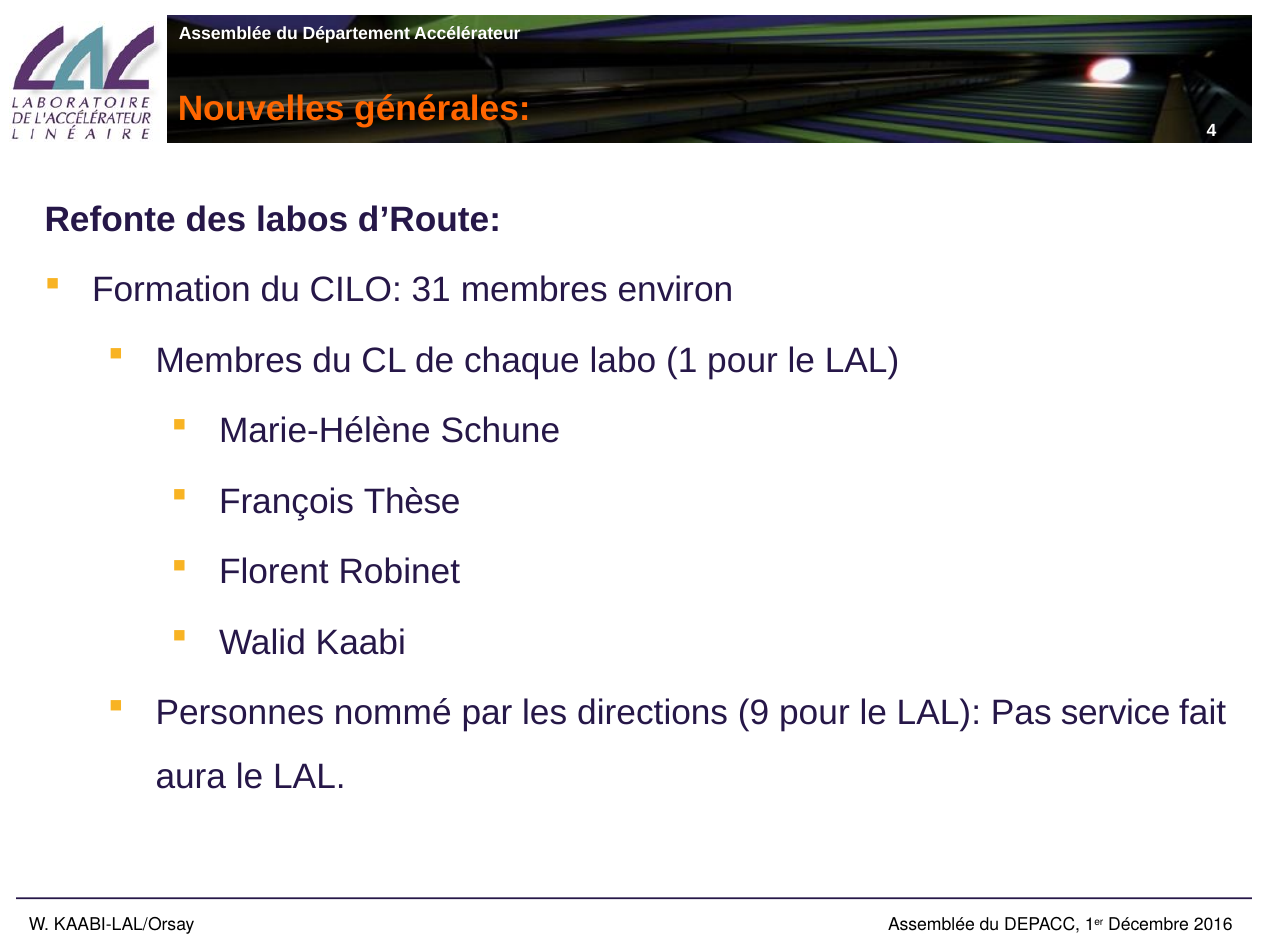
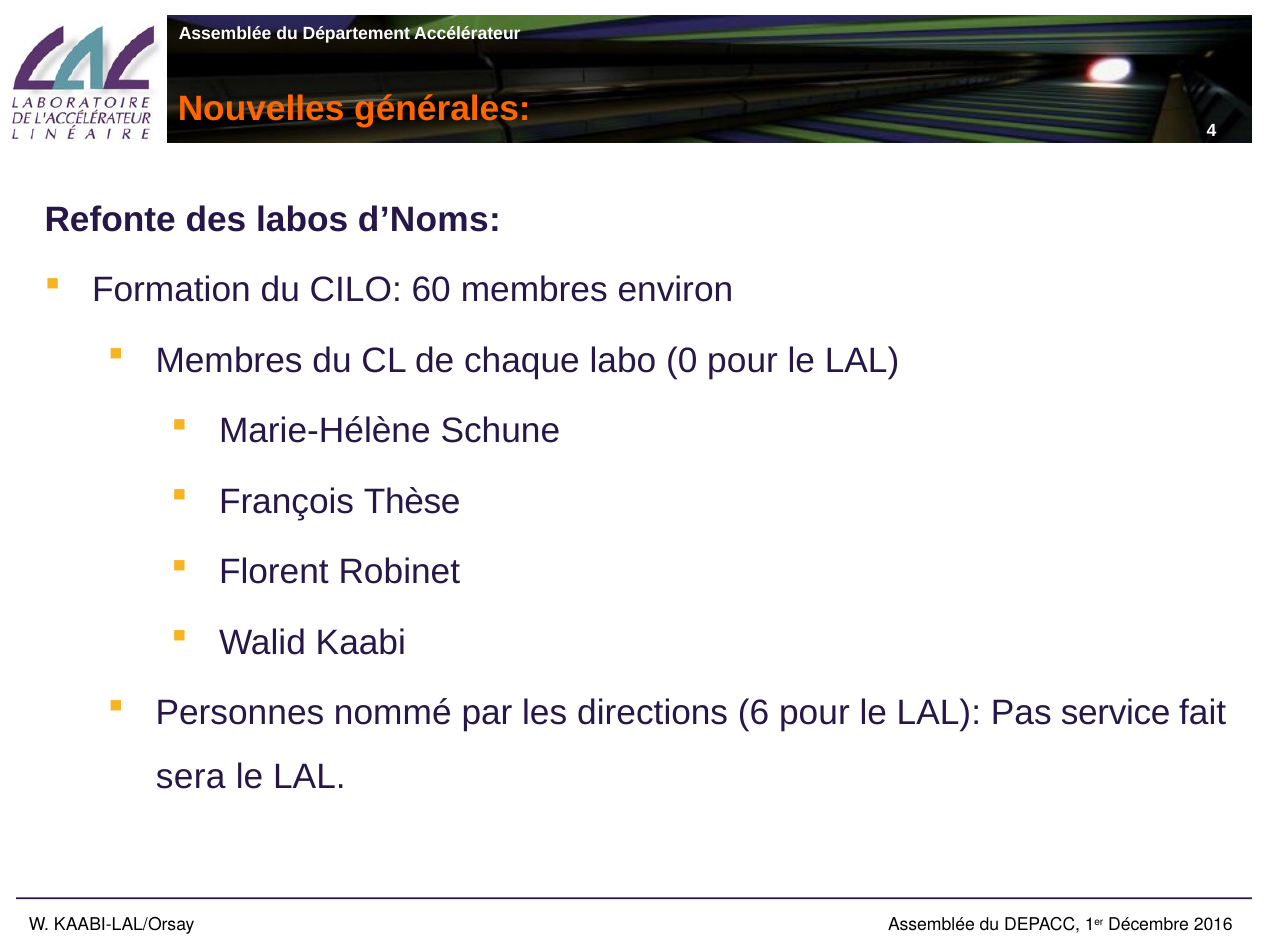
d’Route: d’Route -> d’Noms (429, 220)
31: 31 -> 60 (431, 291)
1: 1 -> 0 (682, 361)
9: 9 -> 6 (754, 714)
aura: aura -> sera (191, 777)
